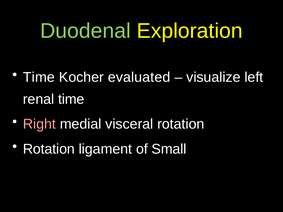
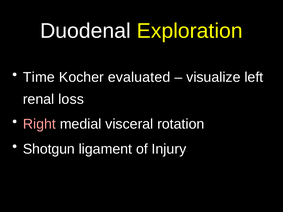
Duodenal colour: light green -> white (85, 31)
renal time: time -> loss (71, 99)
Rotation: Rotation -> Shotgun (49, 149)
Small: Small -> Injury (169, 149)
